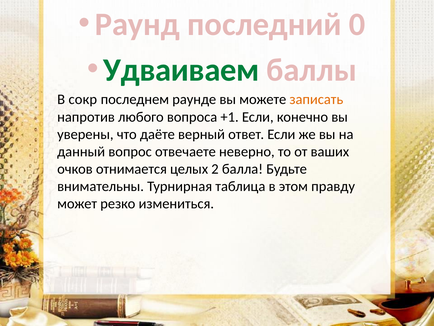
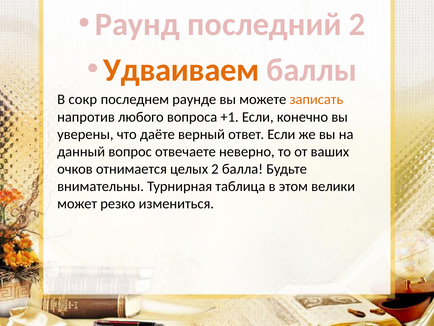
последний 0: 0 -> 2 (357, 24)
Удваиваем colour: green -> orange (181, 70)
правду: правду -> велики (333, 186)
